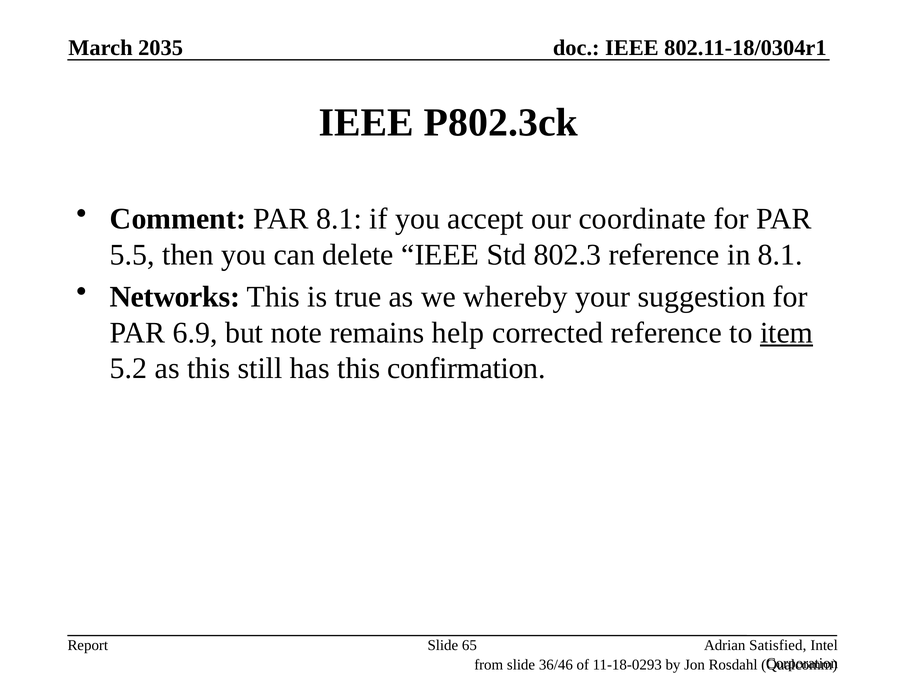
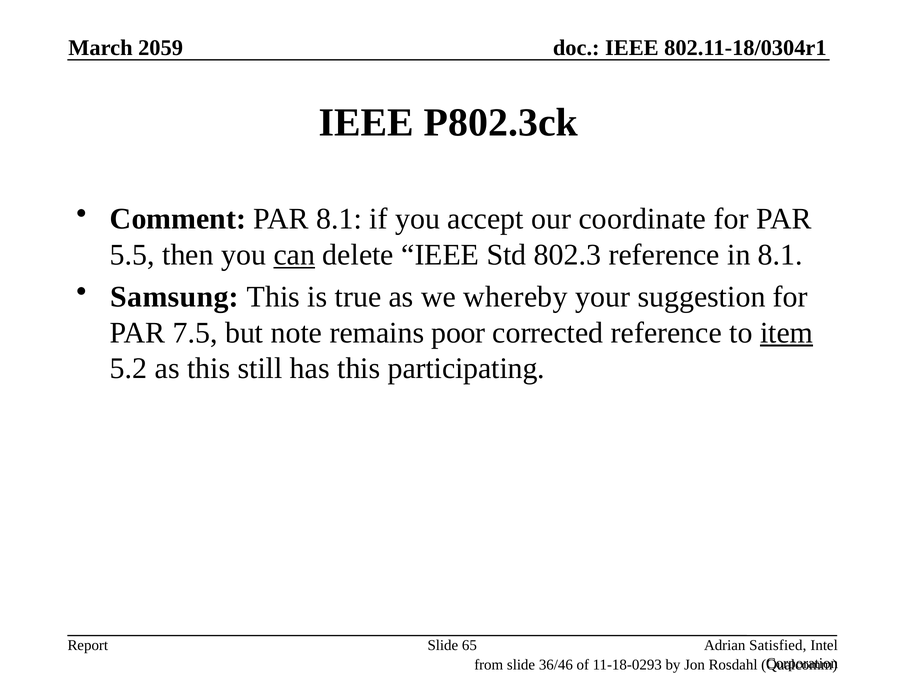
2035: 2035 -> 2059 (161, 48)
can underline: none -> present (294, 255)
Networks: Networks -> Samsung (175, 297)
6.9: 6.9 -> 7.5 (195, 333)
help: help -> poor (458, 333)
confirmation: confirmation -> participating (466, 368)
